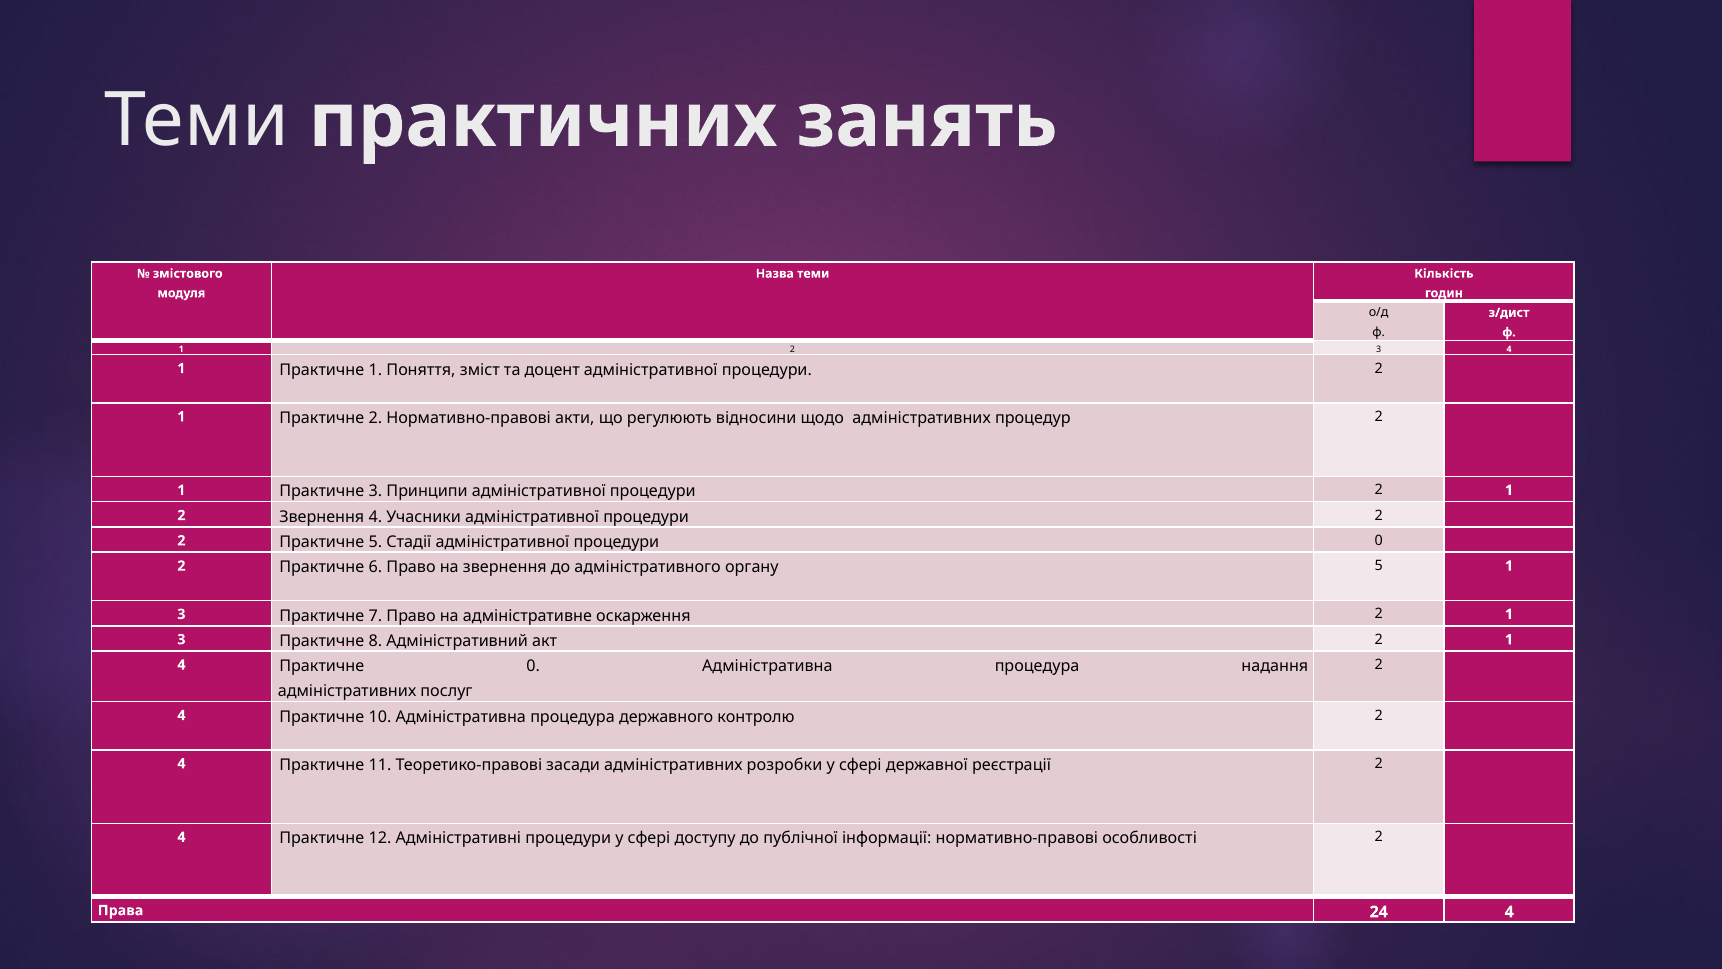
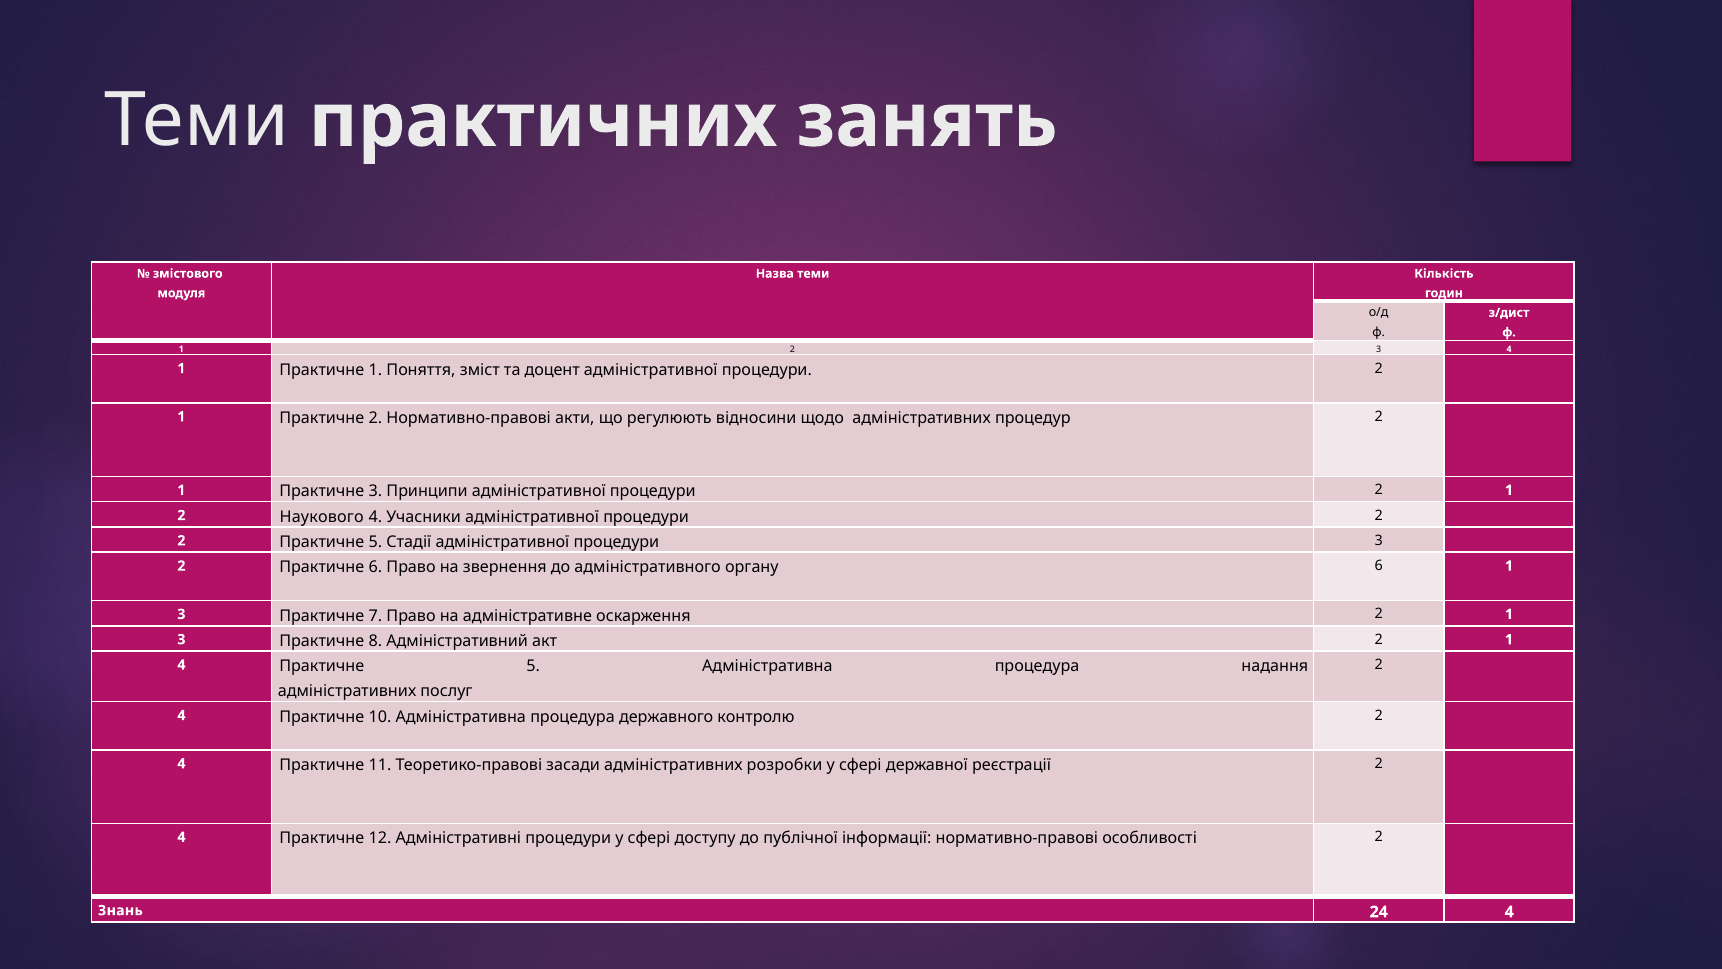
2 Звернення: Звернення -> Наукового (322, 517)
процедури 0: 0 -> 3 (1379, 540)
органу 5: 5 -> 6 (1379, 566)
4 Практичне 0: 0 -> 5 (533, 666)
Права: Права -> Знань (120, 910)
